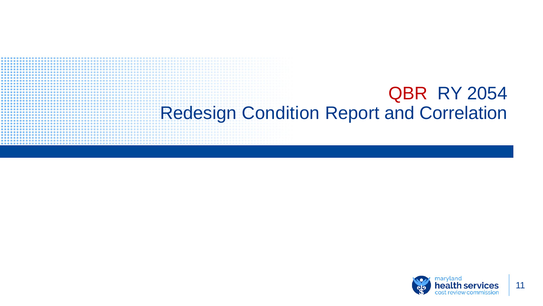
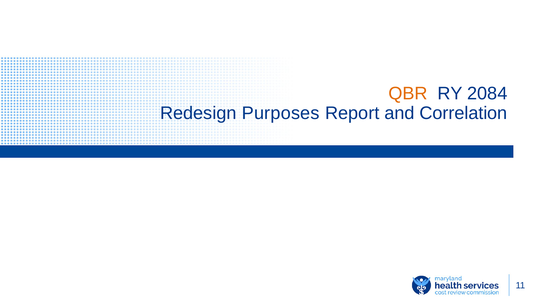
QBR colour: red -> orange (408, 93)
2054: 2054 -> 2084 (487, 93)
Condition: Condition -> Purposes (281, 113)
